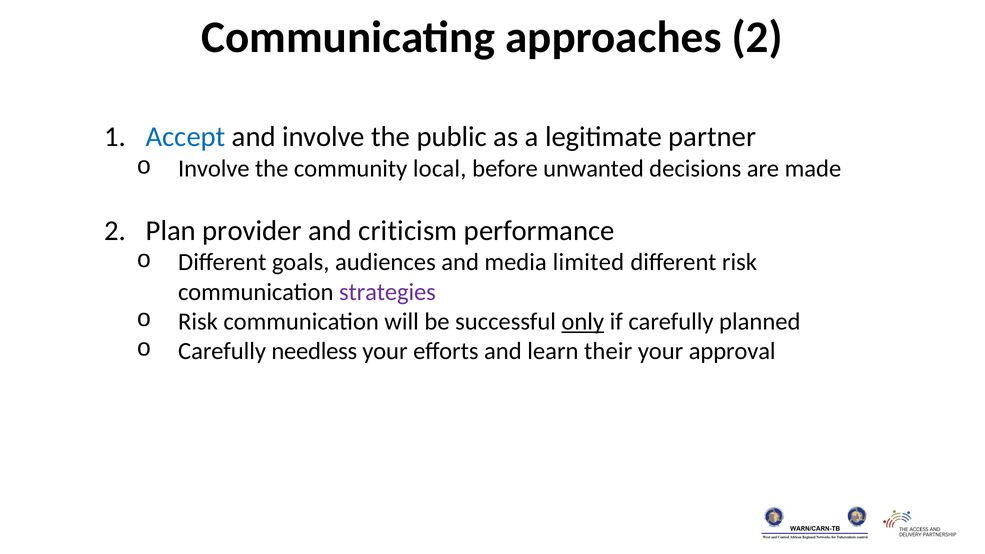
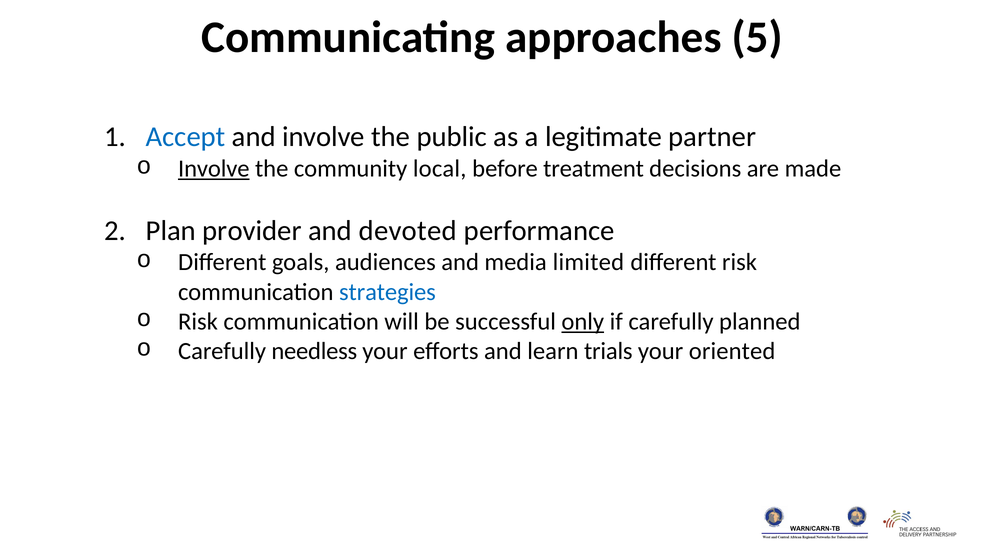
approaches 2: 2 -> 5 (757, 37)
Involve underline: none -> present (214, 169)
unwanted: unwanted -> treatment (594, 169)
criticism: criticism -> devoted (408, 231)
strategies colour: purple -> blue (387, 292)
their: their -> trials (608, 351)
approval: approval -> oriented (732, 351)
